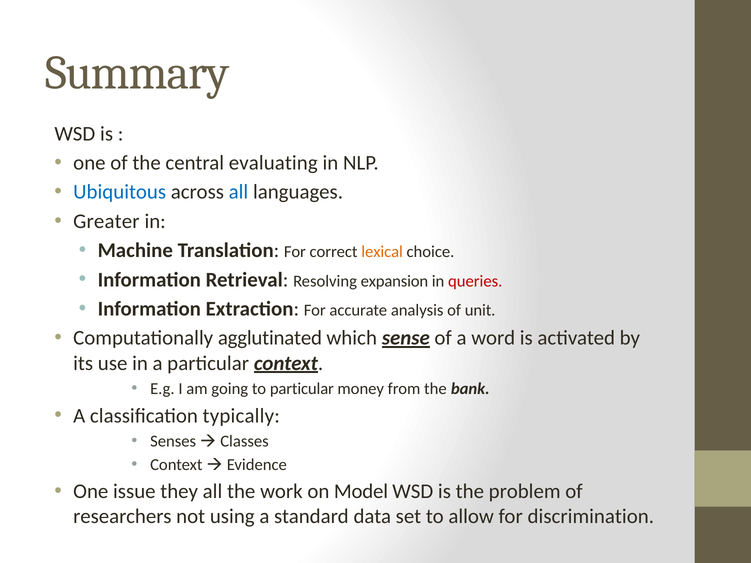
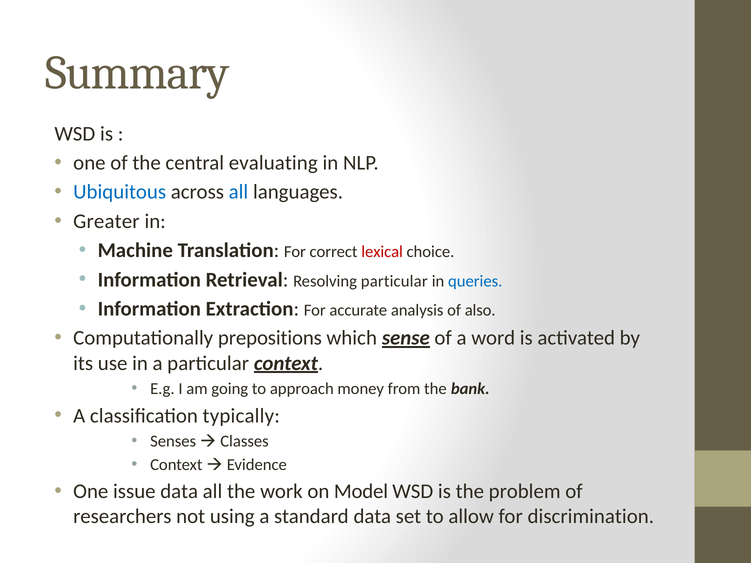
lexical colour: orange -> red (382, 252)
Resolving expansion: expansion -> particular (394, 281)
queries colour: red -> blue (475, 281)
unit: unit -> also (480, 310)
agglutinated: agglutinated -> prepositions (270, 338)
to particular: particular -> approach (302, 389)
issue they: they -> data (179, 492)
